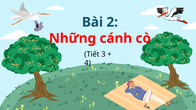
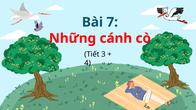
2: 2 -> 7 (112, 22)
